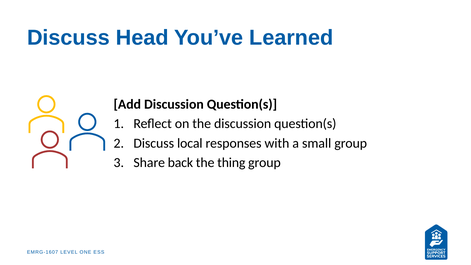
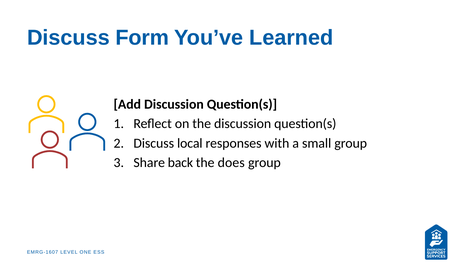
Head: Head -> Form (142, 38)
thing: thing -> does (231, 163)
